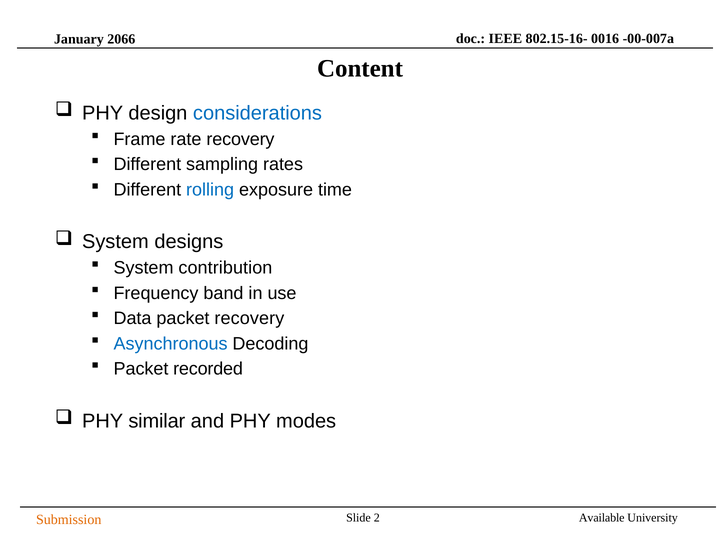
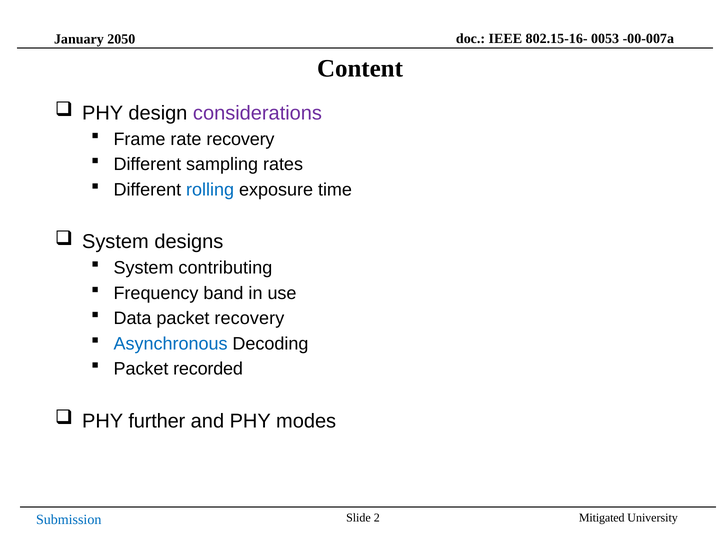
0016: 0016 -> 0053 (605, 39)
2066: 2066 -> 2050 (121, 39)
considerations colour: blue -> purple (257, 113)
contribution: contribution -> contributing (225, 268)
similar: similar -> further (157, 421)
Available: Available -> Mitigated (602, 518)
Submission colour: orange -> blue (69, 520)
